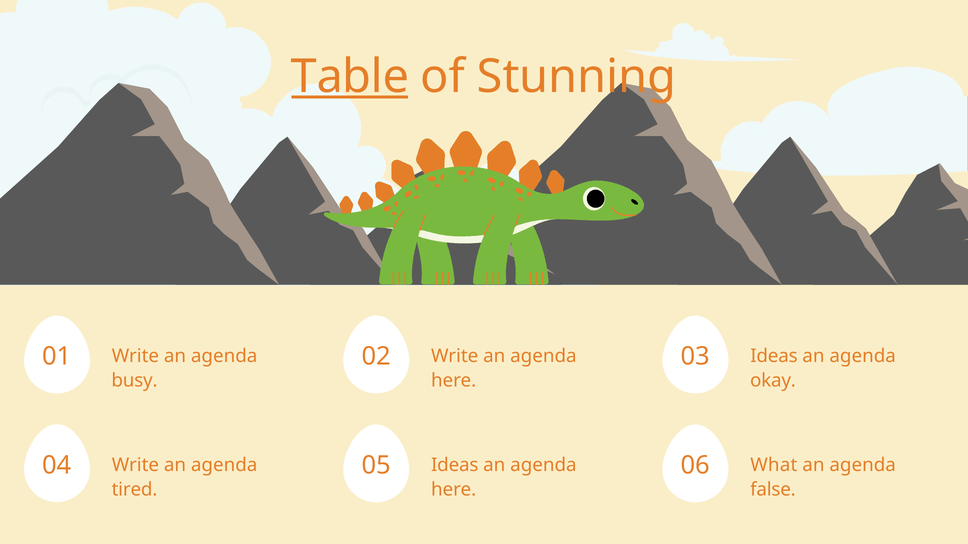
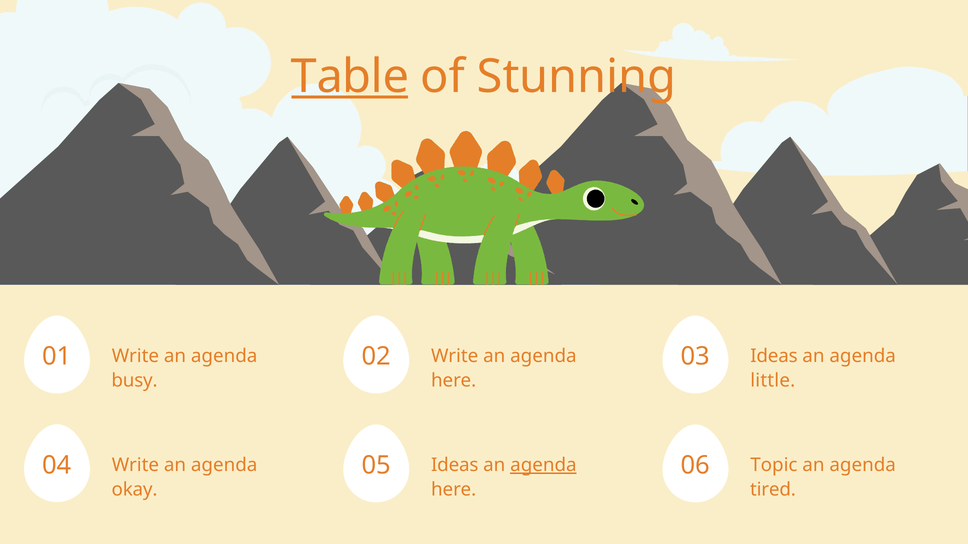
okay: okay -> little (773, 381)
agenda underline: none -> present (543, 466)
What: What -> Topic (774, 466)
tired: tired -> okay (135, 490)
false: false -> tired (773, 490)
